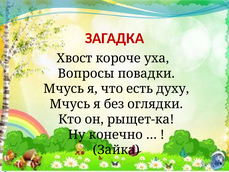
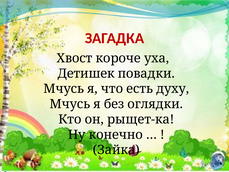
Вопросы: Вопросы -> Детишек (86, 73)
